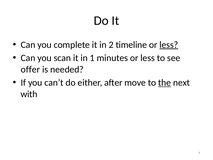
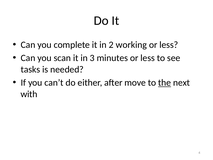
timeline: timeline -> working (131, 45)
less underline: present -> none (169, 45)
1: 1 -> 3 (92, 58)
offer: offer -> tasks (30, 69)
